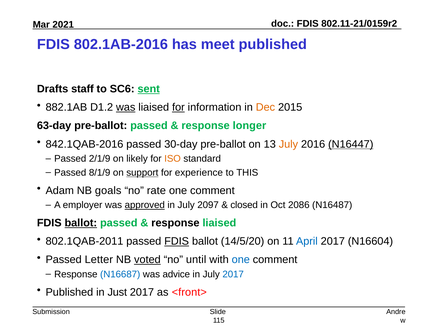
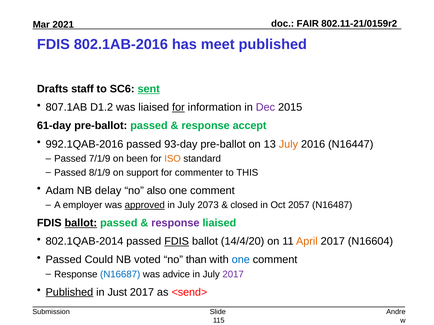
FDIS: FDIS -> FAIR (308, 24)
882.1AB: 882.1AB -> 807.1AB (66, 107)
was underline: present -> none (126, 107)
Dec colour: orange -> purple (265, 107)
63-day: 63-day -> 61-day (54, 126)
longer: longer -> accept (250, 126)
842.1QAB-2016: 842.1QAB-2016 -> 992.1QAB-2016 (84, 144)
30-day: 30-day -> 93-day (181, 144)
N16447 underline: present -> none (351, 144)
2/1/9: 2/1/9 -> 7/1/9 (100, 159)
likely: likely -> been (137, 159)
support underline: present -> none (142, 173)
experience: experience -> commenter (199, 173)
goals: goals -> delay (108, 191)
rate: rate -> also (156, 191)
2097: 2097 -> 2073 (208, 205)
2086: 2086 -> 2057 (299, 205)
response colour: black -> purple (175, 223)
802.1QAB-2011: 802.1QAB-2011 -> 802.1QAB-2014 (84, 242)
14/5/20: 14/5/20 -> 14/4/20 (243, 242)
April colour: blue -> orange (307, 242)
Letter: Letter -> Could (99, 260)
voted underline: present -> none (147, 260)
until: until -> than (196, 260)
2017 colour: blue -> purple (233, 275)
Published underline: none -> present (69, 293)
<front>: <front> -> <send> (189, 293)
